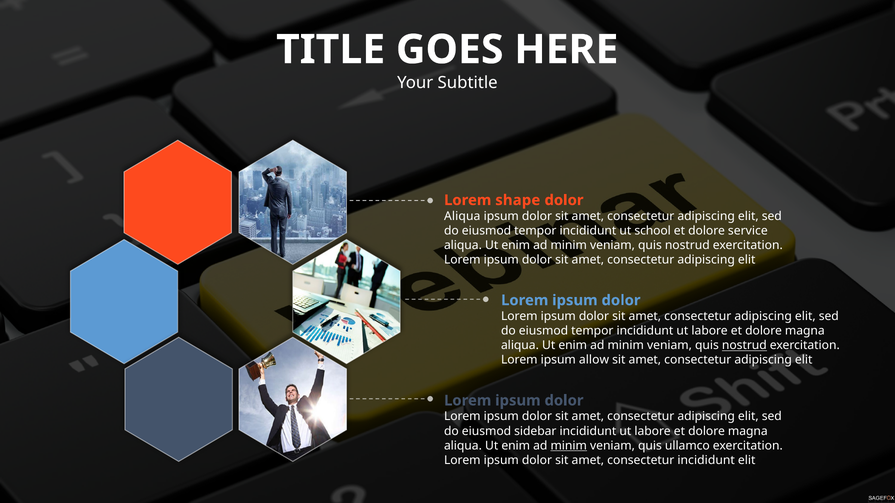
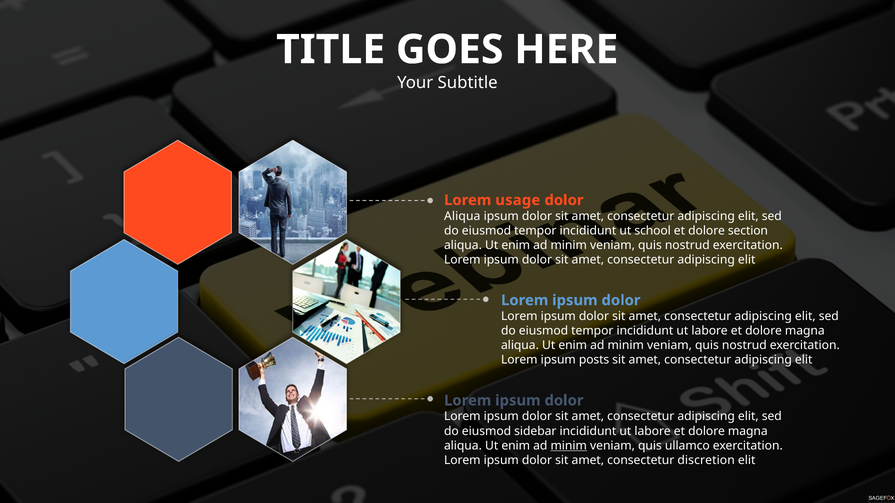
shape: shape -> usage (518, 200)
service: service -> section (748, 231)
nostrud underline: present -> none (744, 346)
allow: allow -> posts (594, 360)
consectetur incididunt: incididunt -> discretion (706, 461)
